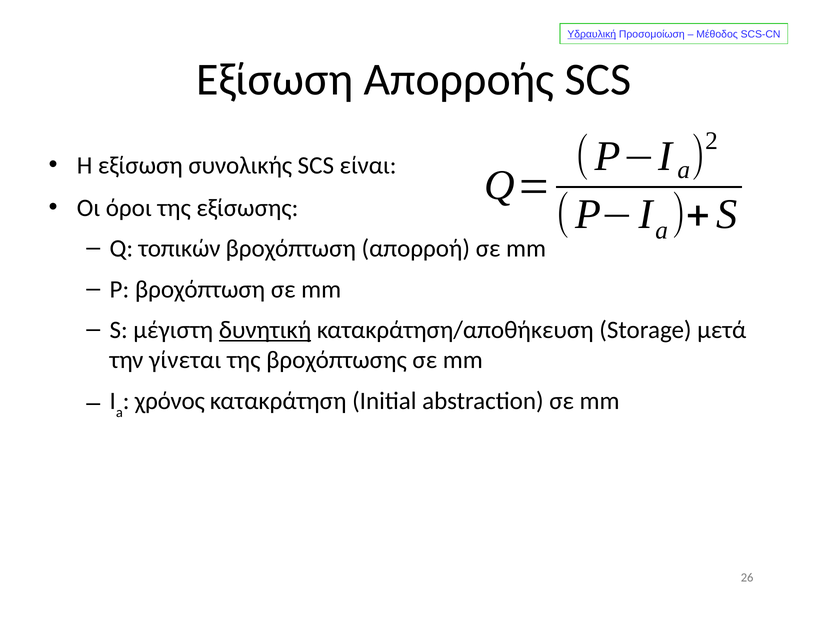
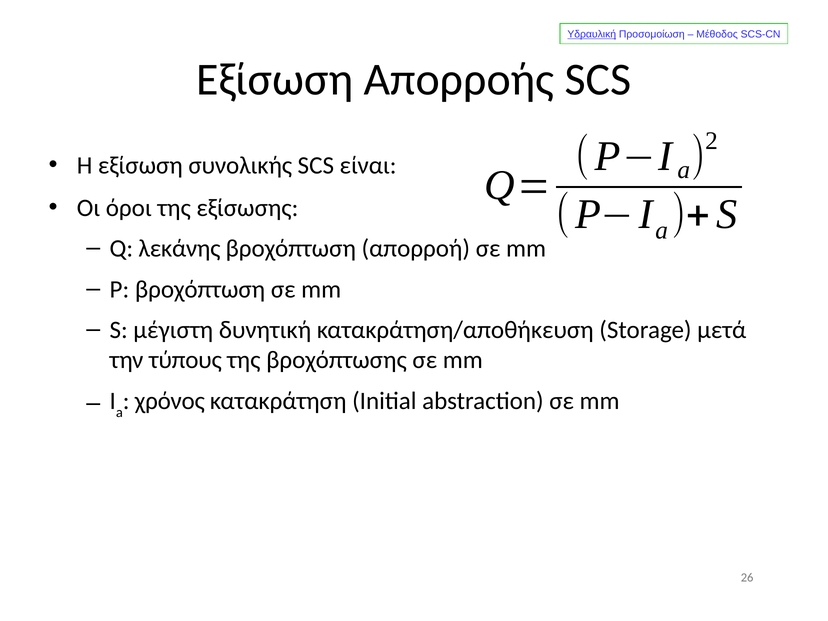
τοπικών: τοπικών -> λεκάνης (179, 249)
δυνητική underline: present -> none (265, 330)
γίνεται: γίνεται -> τύπους (185, 360)
